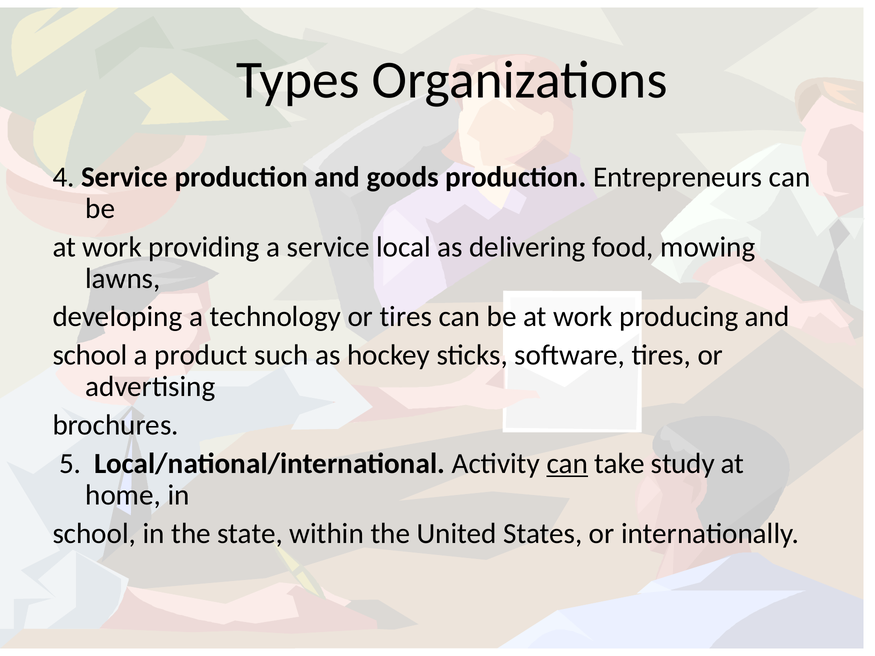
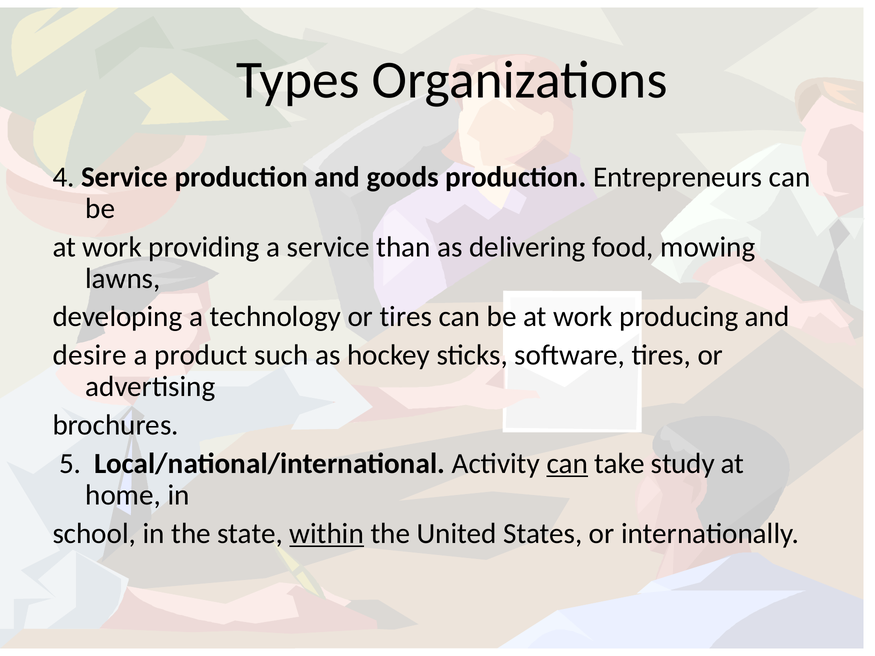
local: local -> than (404, 247)
school: school -> desire (90, 355)
within underline: none -> present (327, 534)
